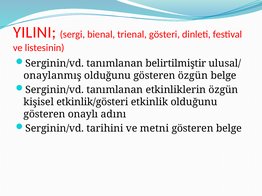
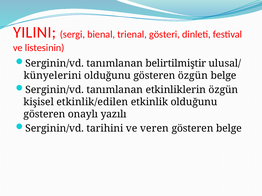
onaylanmış: onaylanmış -> künyelerini (52, 76)
etkinlik/gösteri: etkinlik/gösteri -> etkinlik/edilen (92, 102)
adını: adını -> yazılı (114, 114)
metni: metni -> veren (154, 129)
